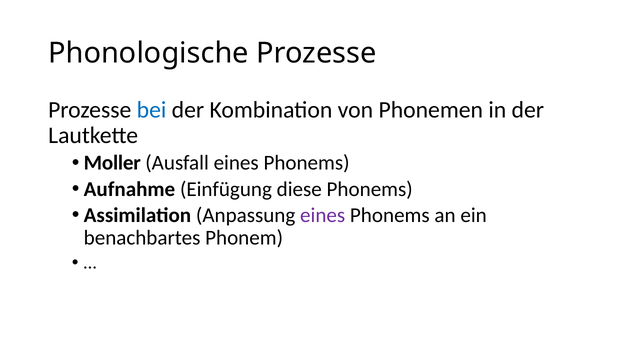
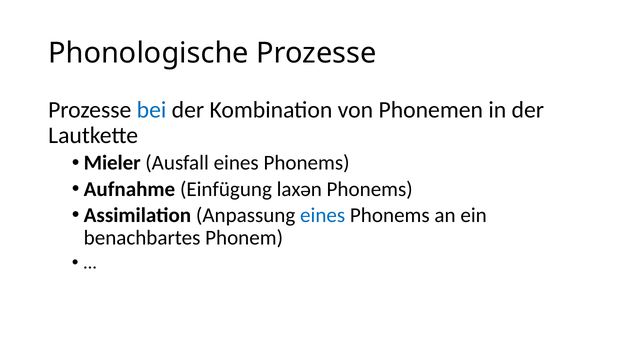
Moller: Moller -> Mieler (112, 163)
diese: diese -> laxən (299, 189)
eines colour: purple -> blue (323, 215)
